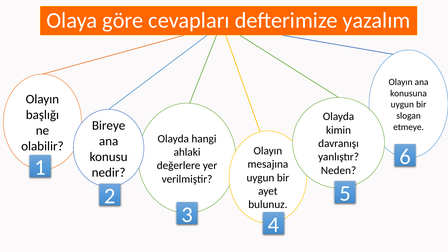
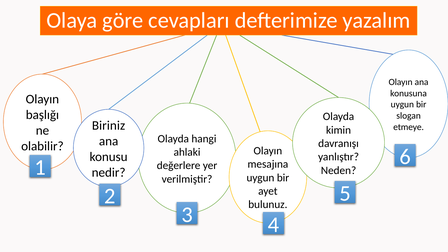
Bireye: Bireye -> Biriniz (109, 125)
